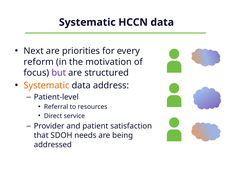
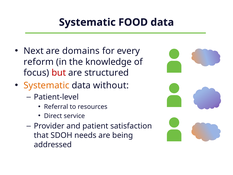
HCCN: HCCN -> FOOD (133, 22)
priorities: priorities -> domains (81, 51)
motivation: motivation -> knowledge (109, 62)
but colour: purple -> red (59, 73)
address: address -> without (111, 85)
